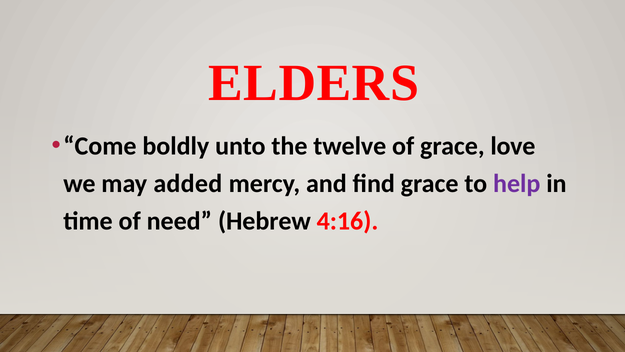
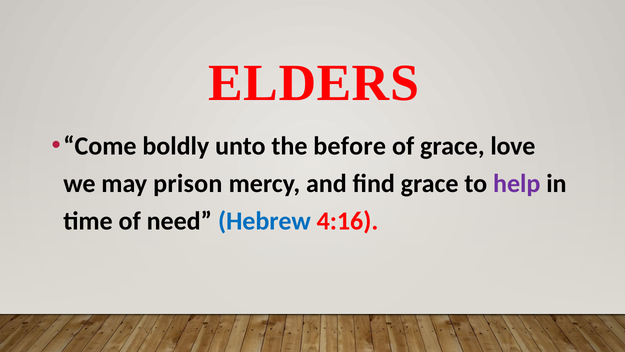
twelve: twelve -> before (350, 146)
added: added -> prison (188, 183)
Hebrew colour: black -> blue (264, 221)
